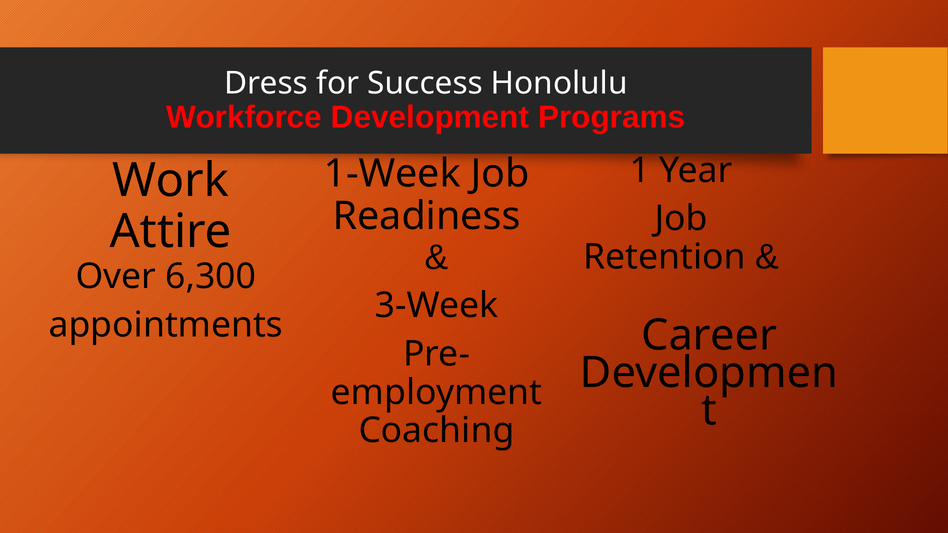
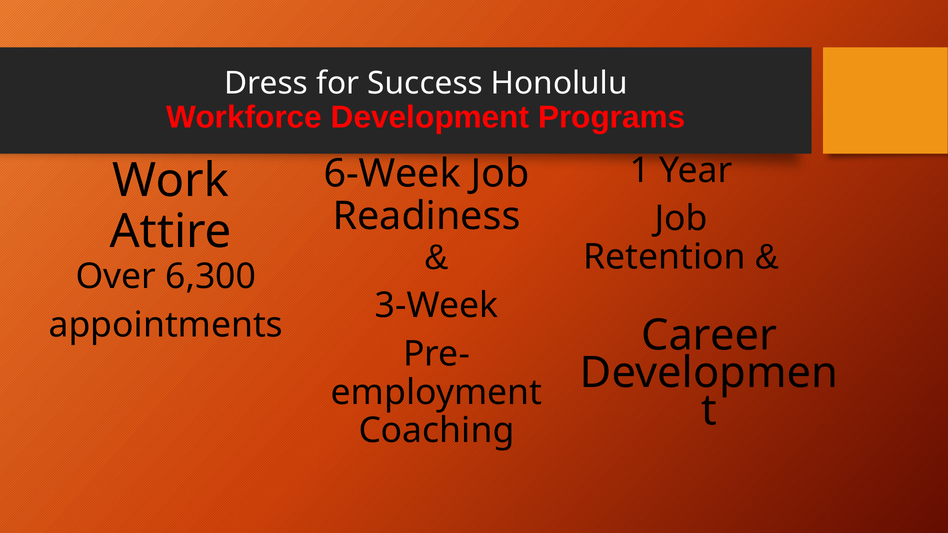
1-Week: 1-Week -> 6-Week (392, 174)
